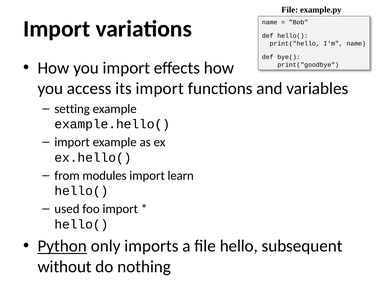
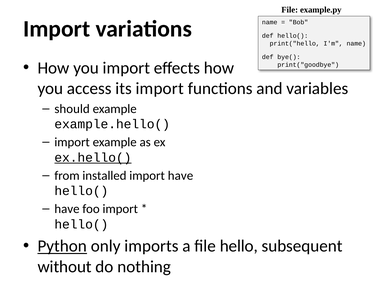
setting: setting -> should (72, 109)
ex.hello( underline: none -> present (93, 157)
modules: modules -> installed (104, 175)
import learn: learn -> have (181, 175)
used: used -> have (67, 209)
